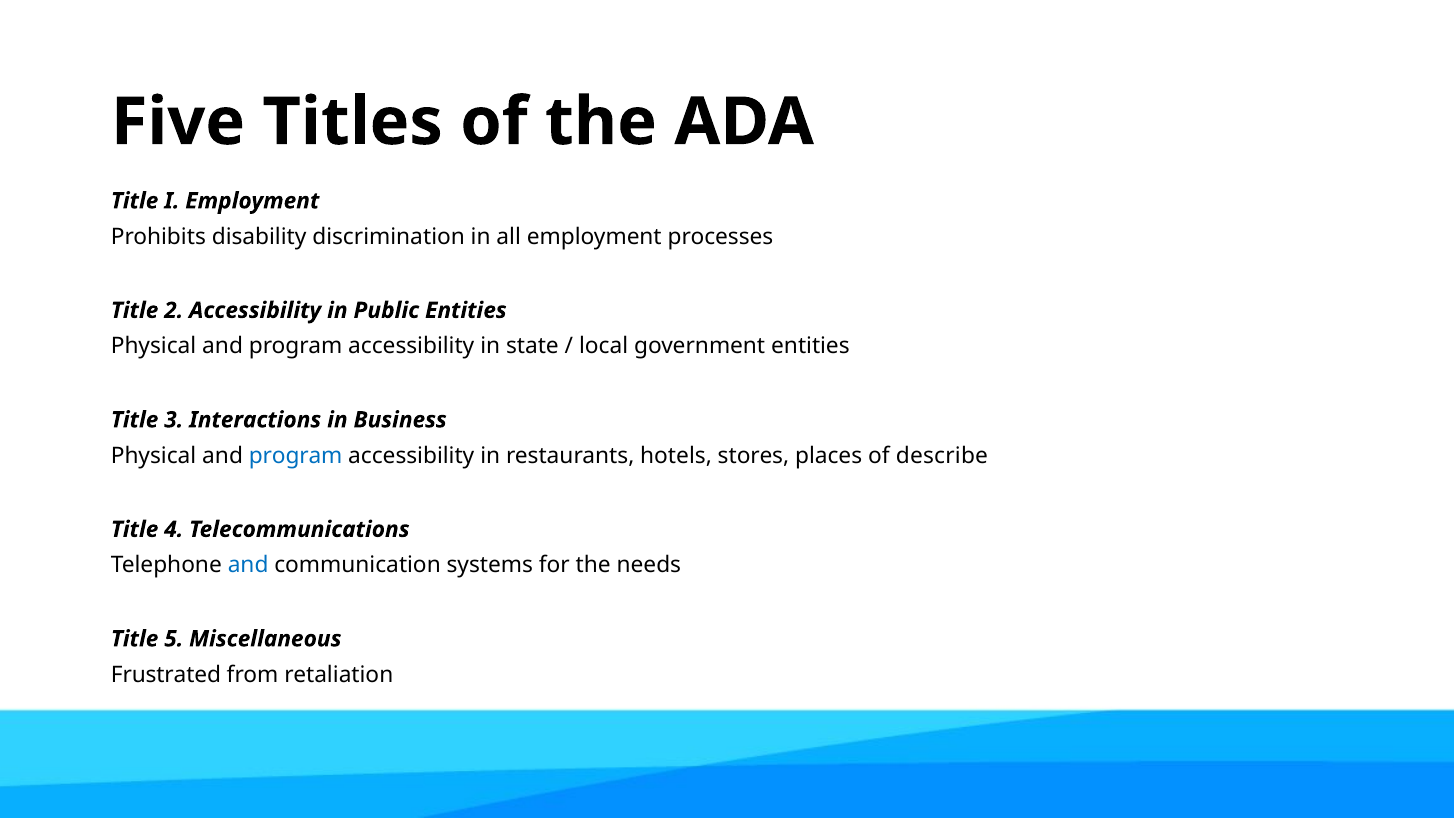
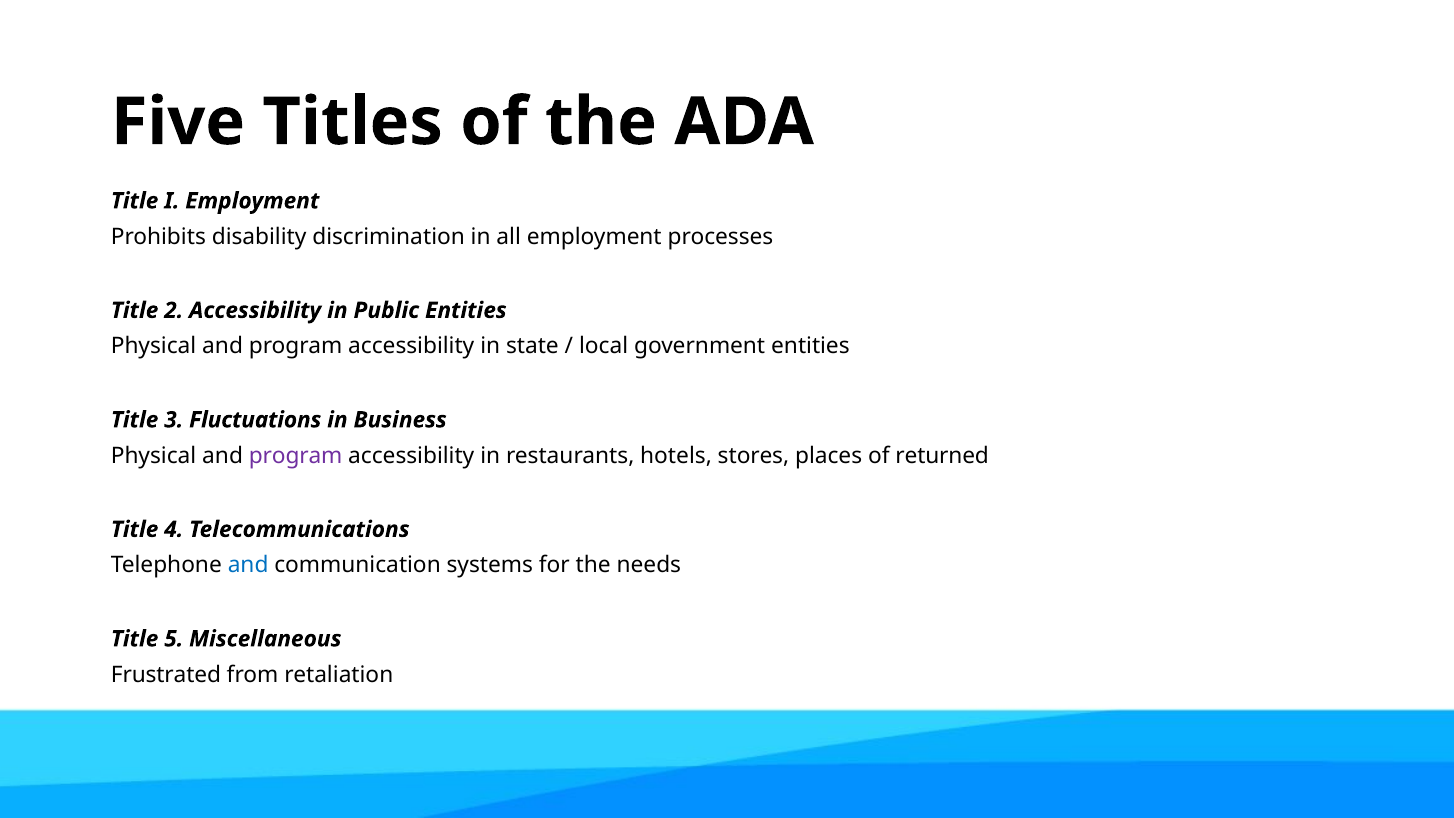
Interactions: Interactions -> Fluctuations (255, 420)
program colour: blue -> purple (296, 456)
describe: describe -> returned (942, 456)
